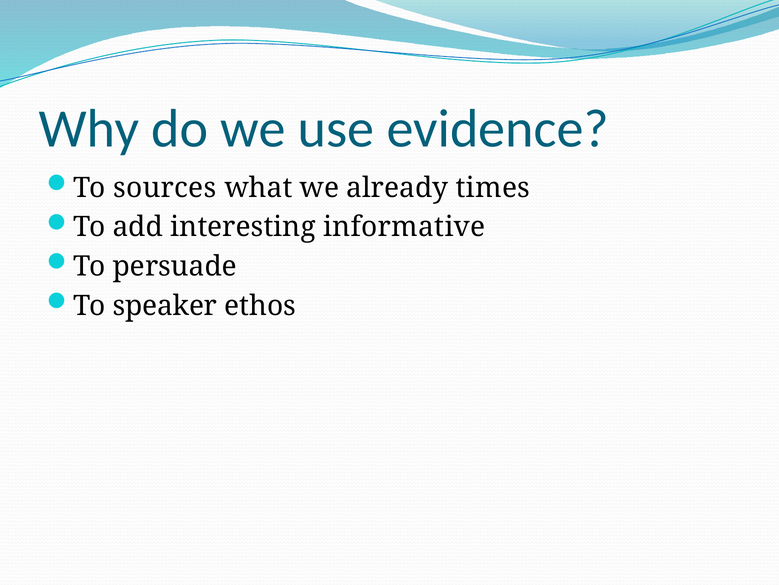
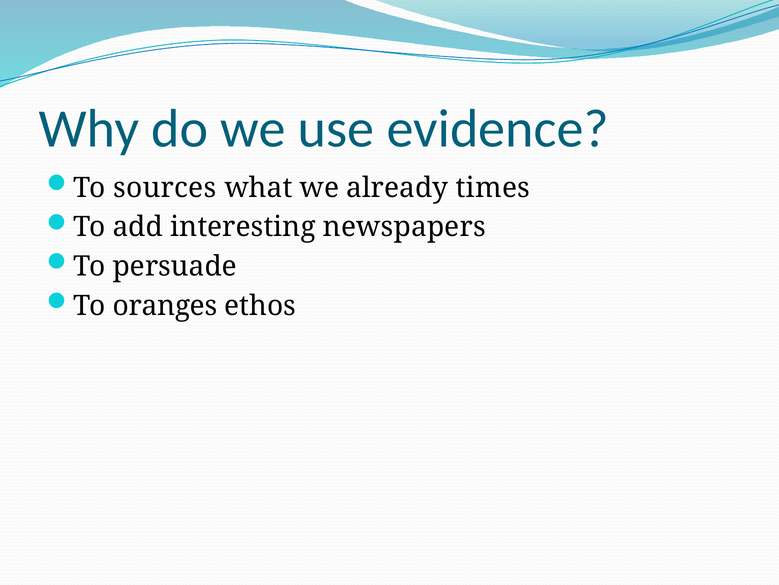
informative: informative -> newspapers (404, 227)
speaker: speaker -> oranges (165, 306)
